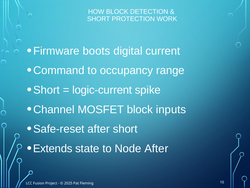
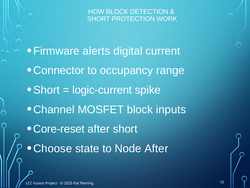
boots: boots -> alerts (96, 51)
Command: Command -> Connector (59, 70)
Safe-reset: Safe-reset -> Core-reset (59, 129)
Extends: Extends -> Choose (53, 148)
